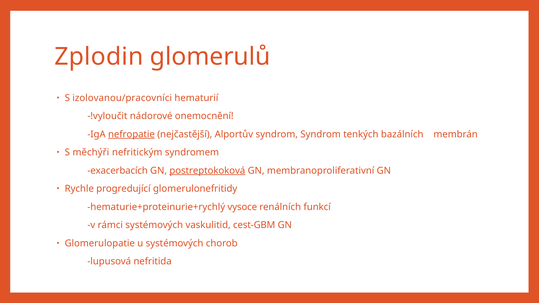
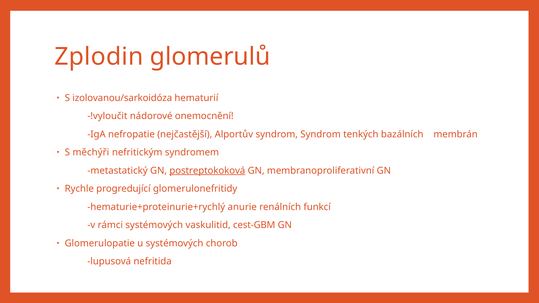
izolovanou/pracovníci: izolovanou/pracovníci -> izolovanou/sarkoidóza (122, 98)
nefropatie underline: present -> none (131, 134)
exacerbacích: exacerbacích -> metastatický (118, 171)
vysoce: vysoce -> anurie (242, 207)
